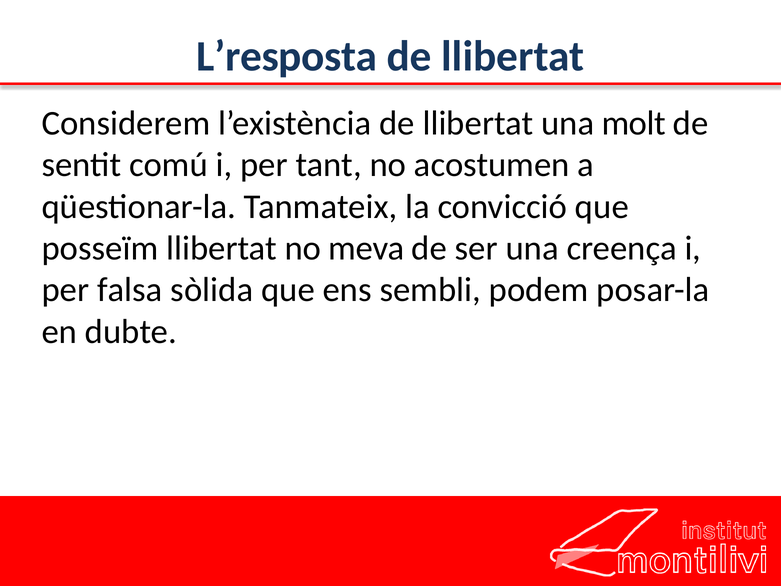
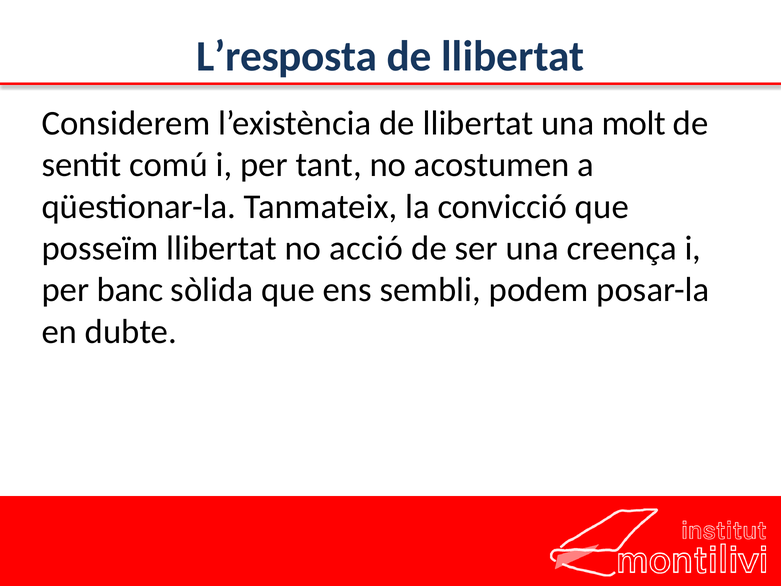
meva: meva -> acció (366, 248)
falsa: falsa -> banc (130, 290)
